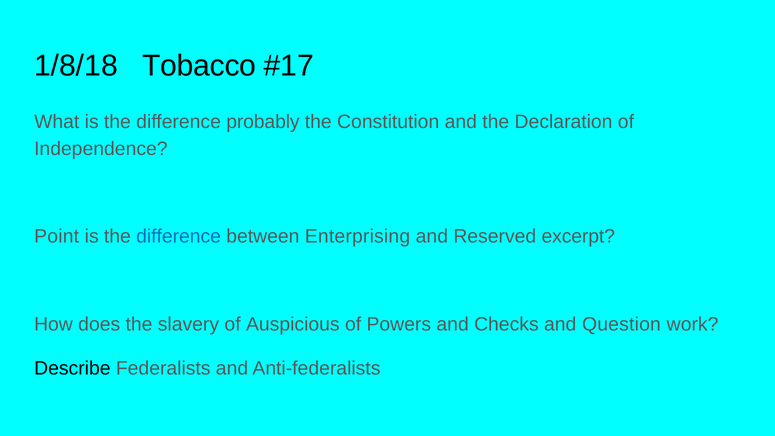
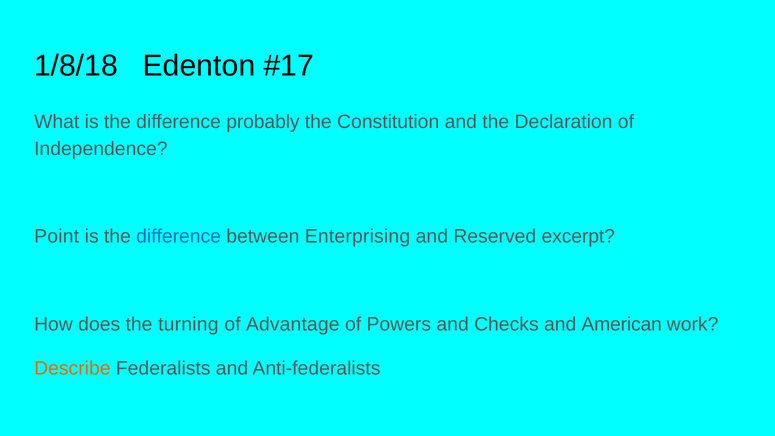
Tobacco: Tobacco -> Edenton (199, 66)
slavery: slavery -> turning (188, 324)
Auspicious: Auspicious -> Advantage (293, 324)
Question: Question -> American (622, 324)
Describe colour: black -> orange (72, 368)
